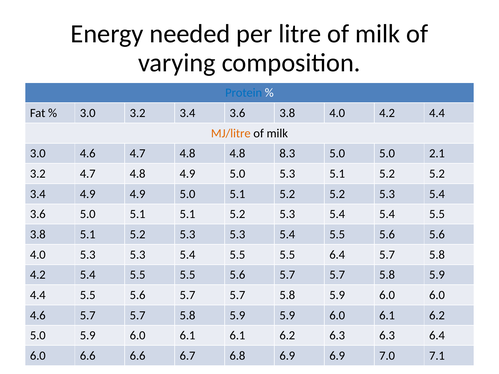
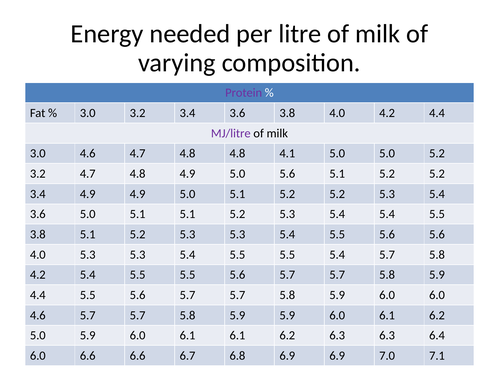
Protein colour: blue -> purple (244, 93)
MJ/litre colour: orange -> purple (231, 133)
8.3: 8.3 -> 4.1 (287, 154)
5.0 2.1: 2.1 -> 5.2 (437, 154)
5.0 5.3: 5.3 -> 5.6 (287, 174)
5.5 6.4: 6.4 -> 5.4 (337, 255)
